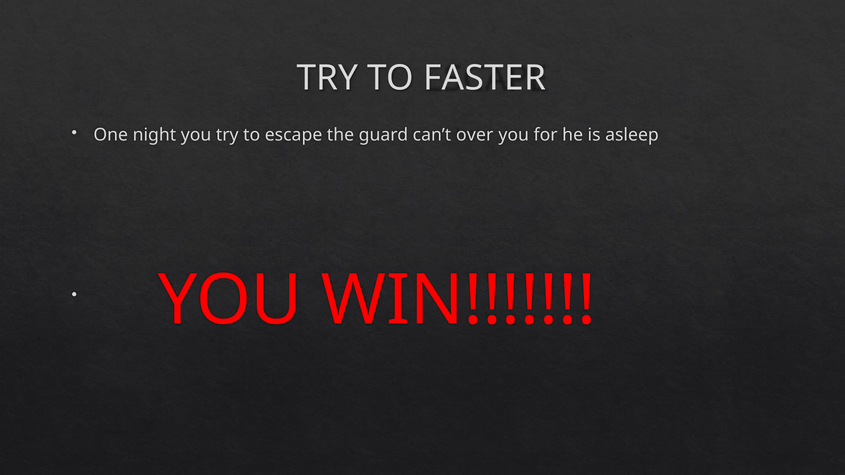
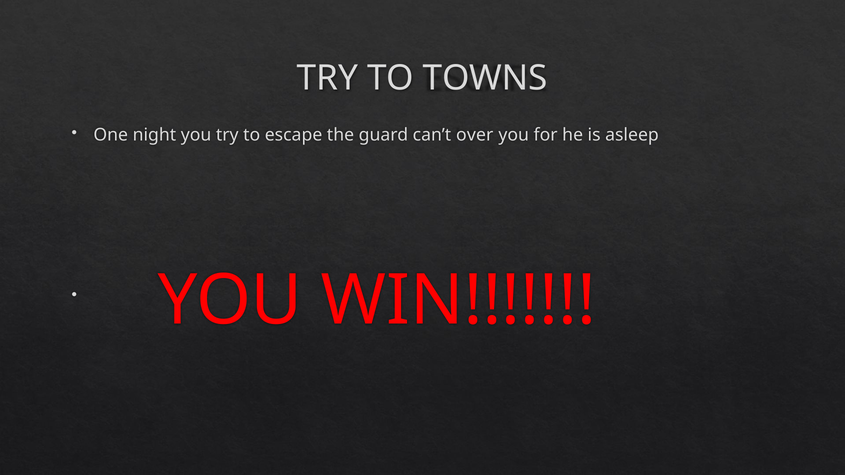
FASTER: FASTER -> TOWNS (485, 78)
